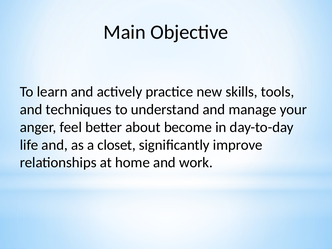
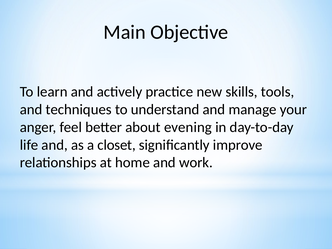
become: become -> evening (188, 127)
